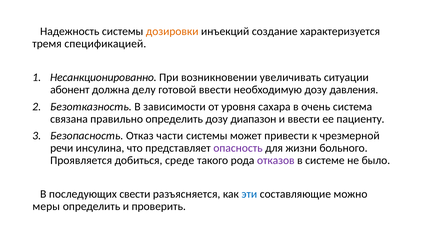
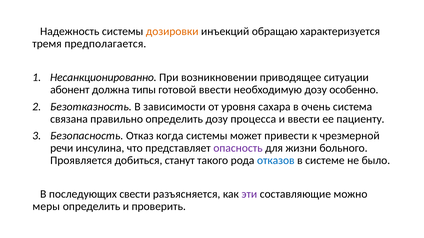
создание: создание -> обращаю (275, 32)
спецификацией: спецификацией -> предполагается (105, 44)
увеличивать: увеличивать -> приводящее (291, 78)
делу: делу -> типы (144, 90)
давления: давления -> особенно (354, 90)
диапазон: диапазон -> процесса (253, 119)
части: части -> когда (170, 136)
среде: среде -> станут (180, 161)
отказов colour: purple -> blue (276, 161)
эти colour: blue -> purple (249, 194)
